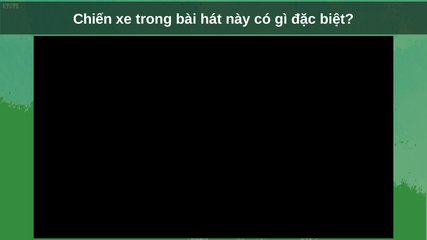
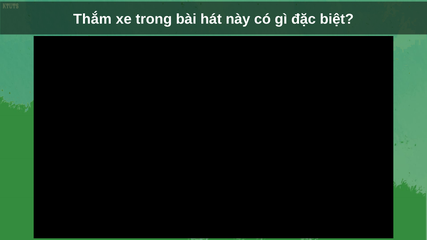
Chiến: Chiến -> Thắm (92, 19)
